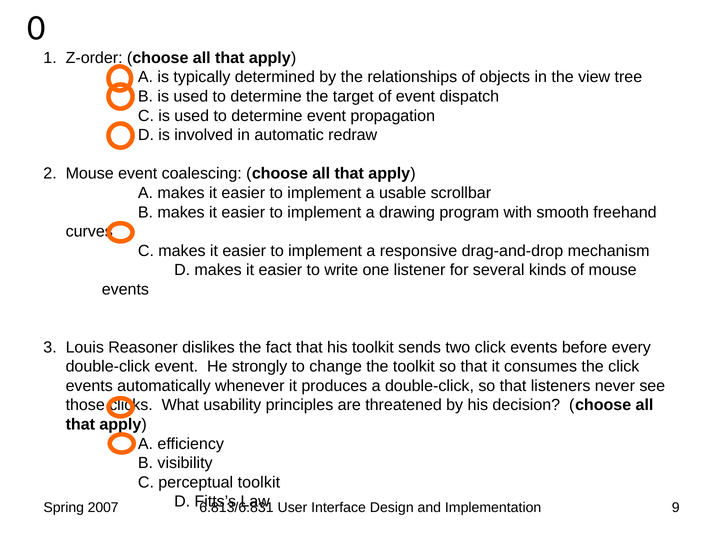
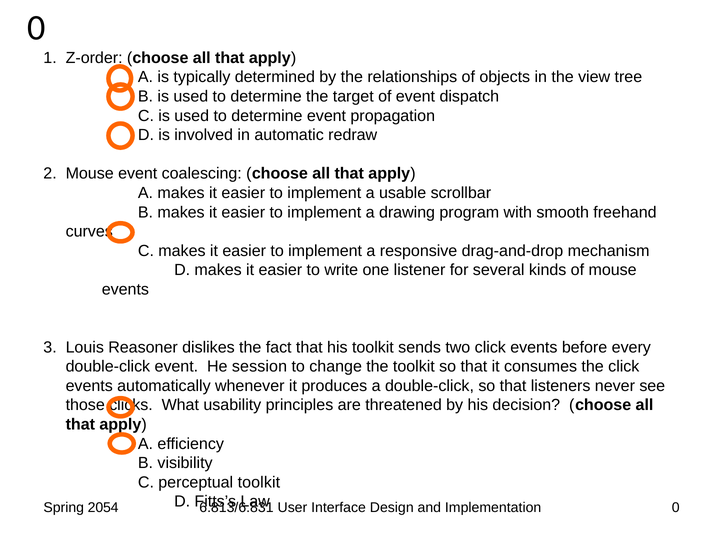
strongly: strongly -> session (260, 366)
2007: 2007 -> 2054 (103, 507)
Implementation 9: 9 -> 0 (676, 507)
